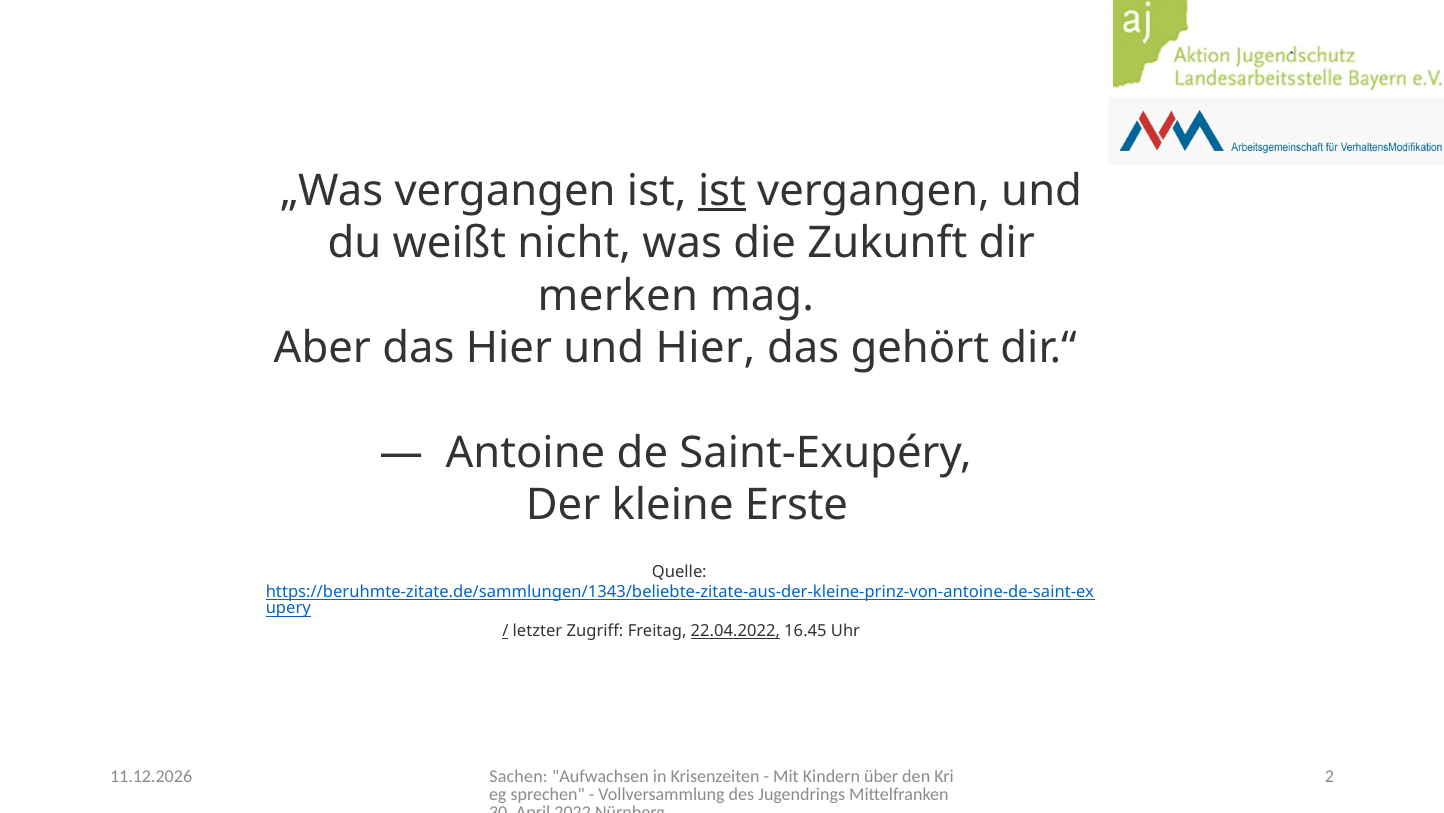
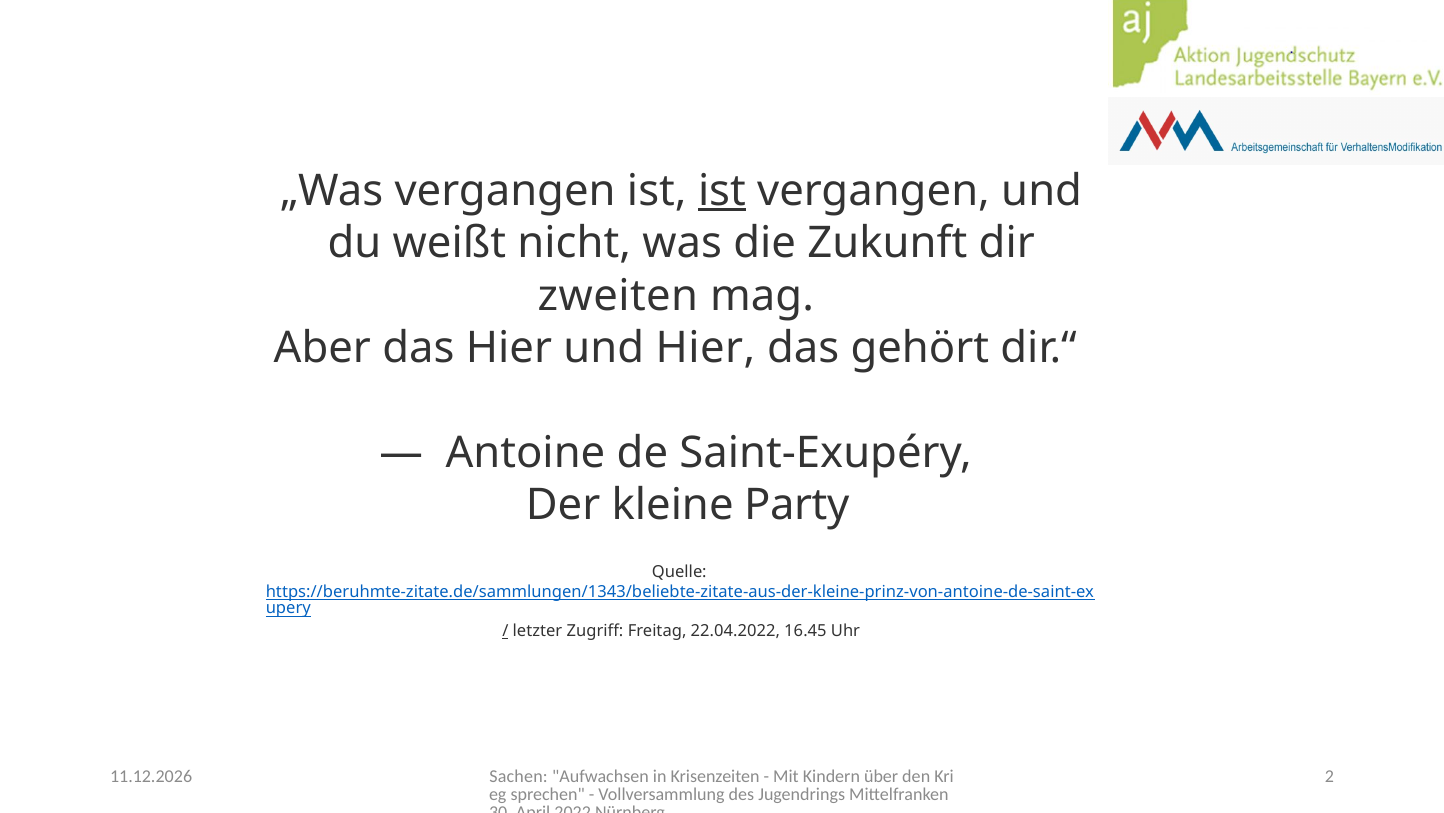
merken: merken -> zweiten (618, 295)
Erste: Erste -> Party (797, 505)
22.04.2022 underline: present -> none (735, 630)
